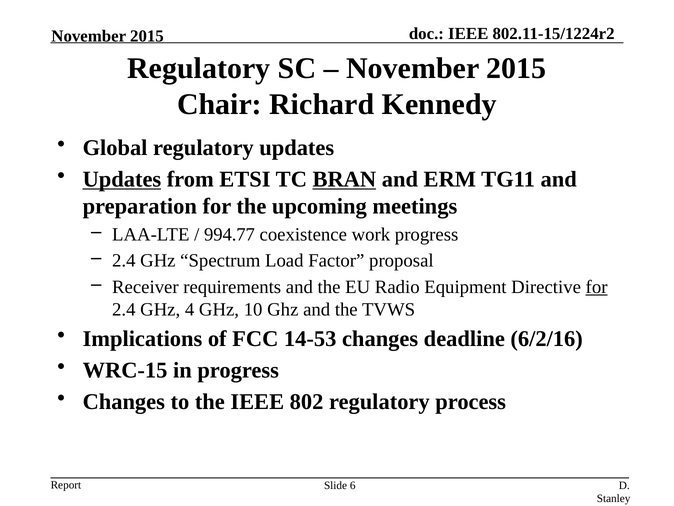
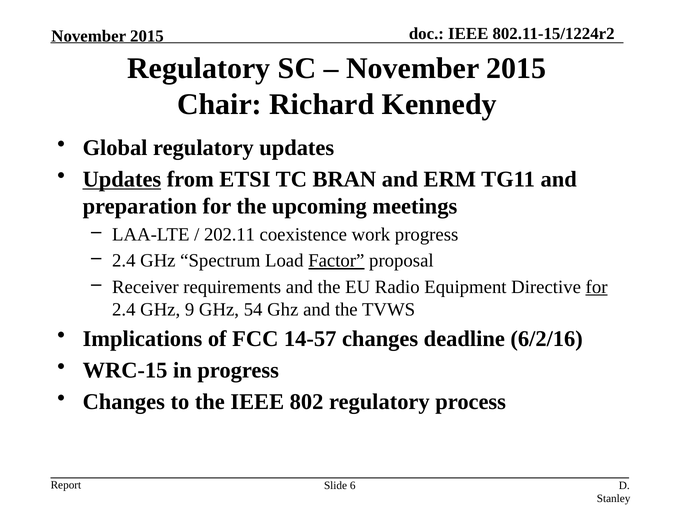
BRAN underline: present -> none (344, 179)
994.77: 994.77 -> 202.11 (229, 234)
Factor underline: none -> present (336, 260)
4: 4 -> 9 (190, 309)
10: 10 -> 54 (253, 309)
14-53: 14-53 -> 14-57 (310, 339)
